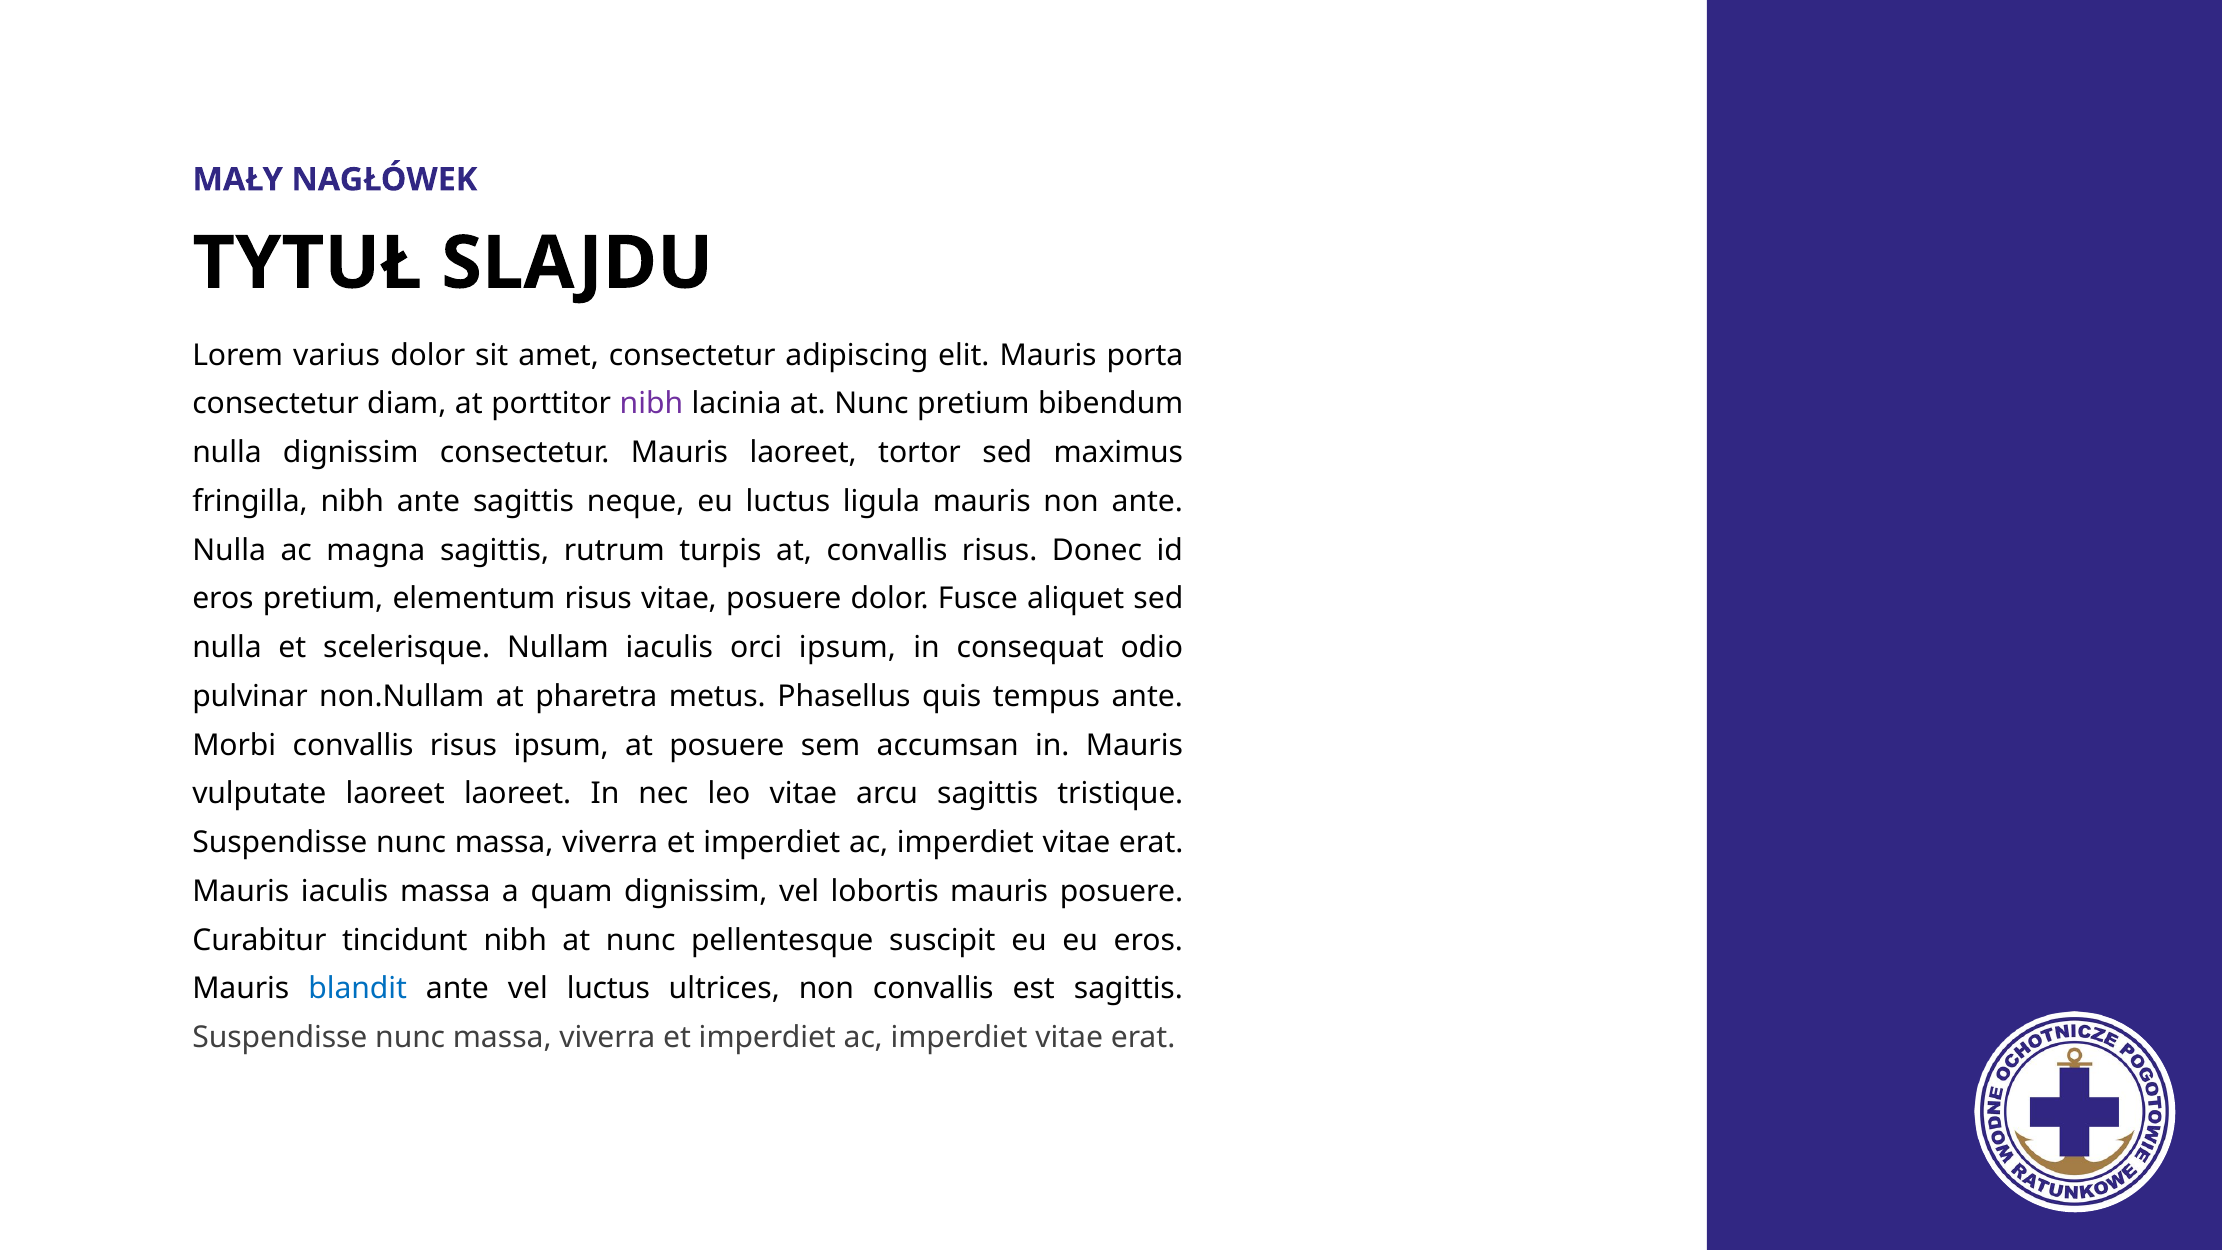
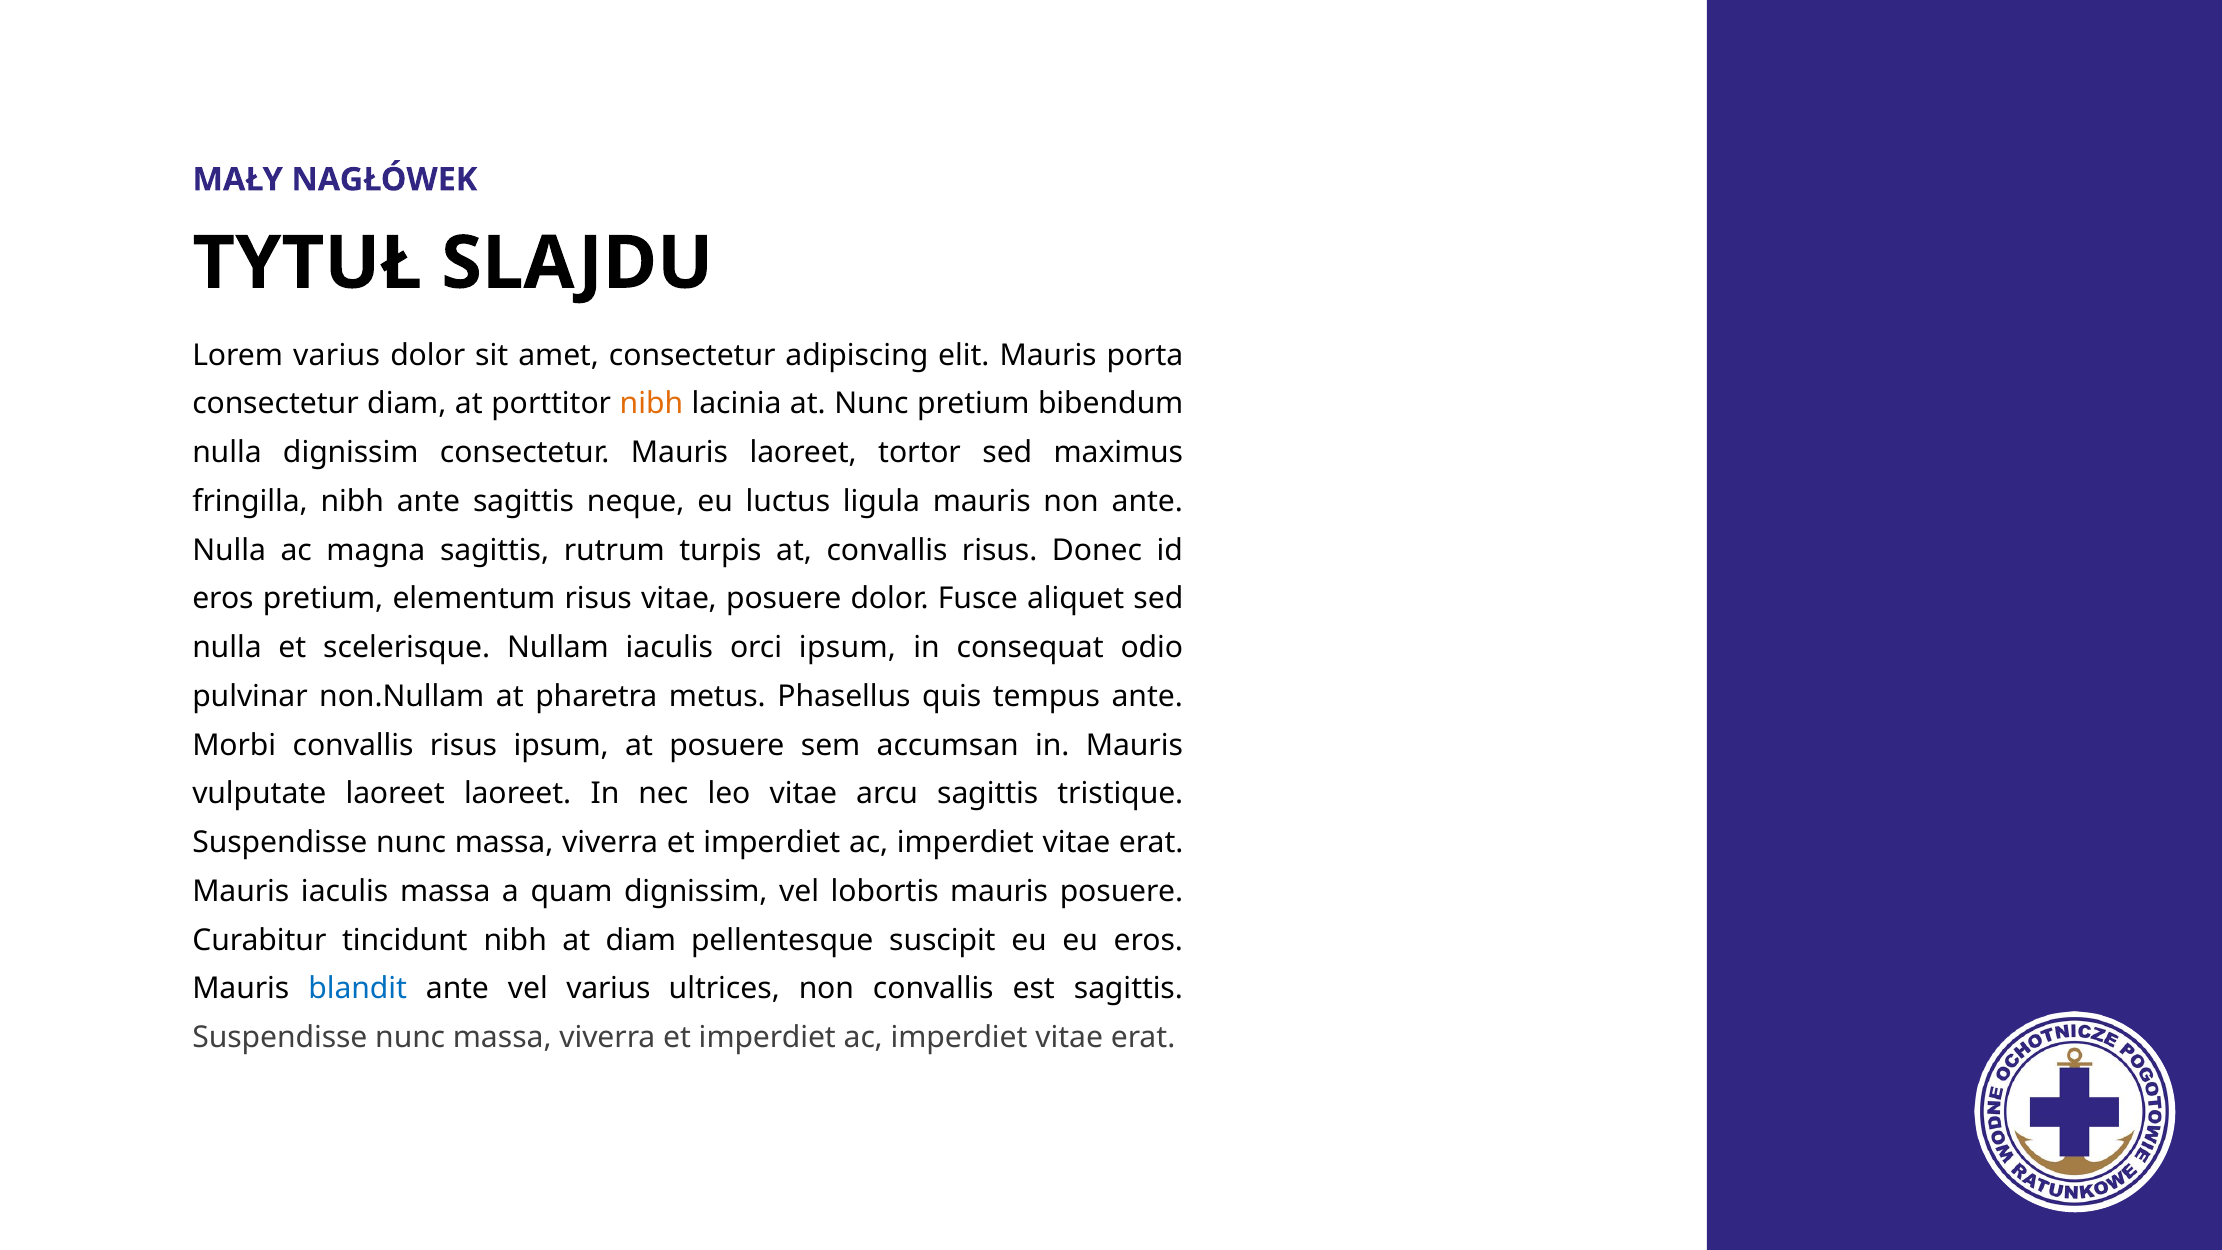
nibh colour: purple -> orange (651, 404)
nibh at nunc: nunc -> diam (641, 940)
vel luctus: luctus -> varius (608, 989)
